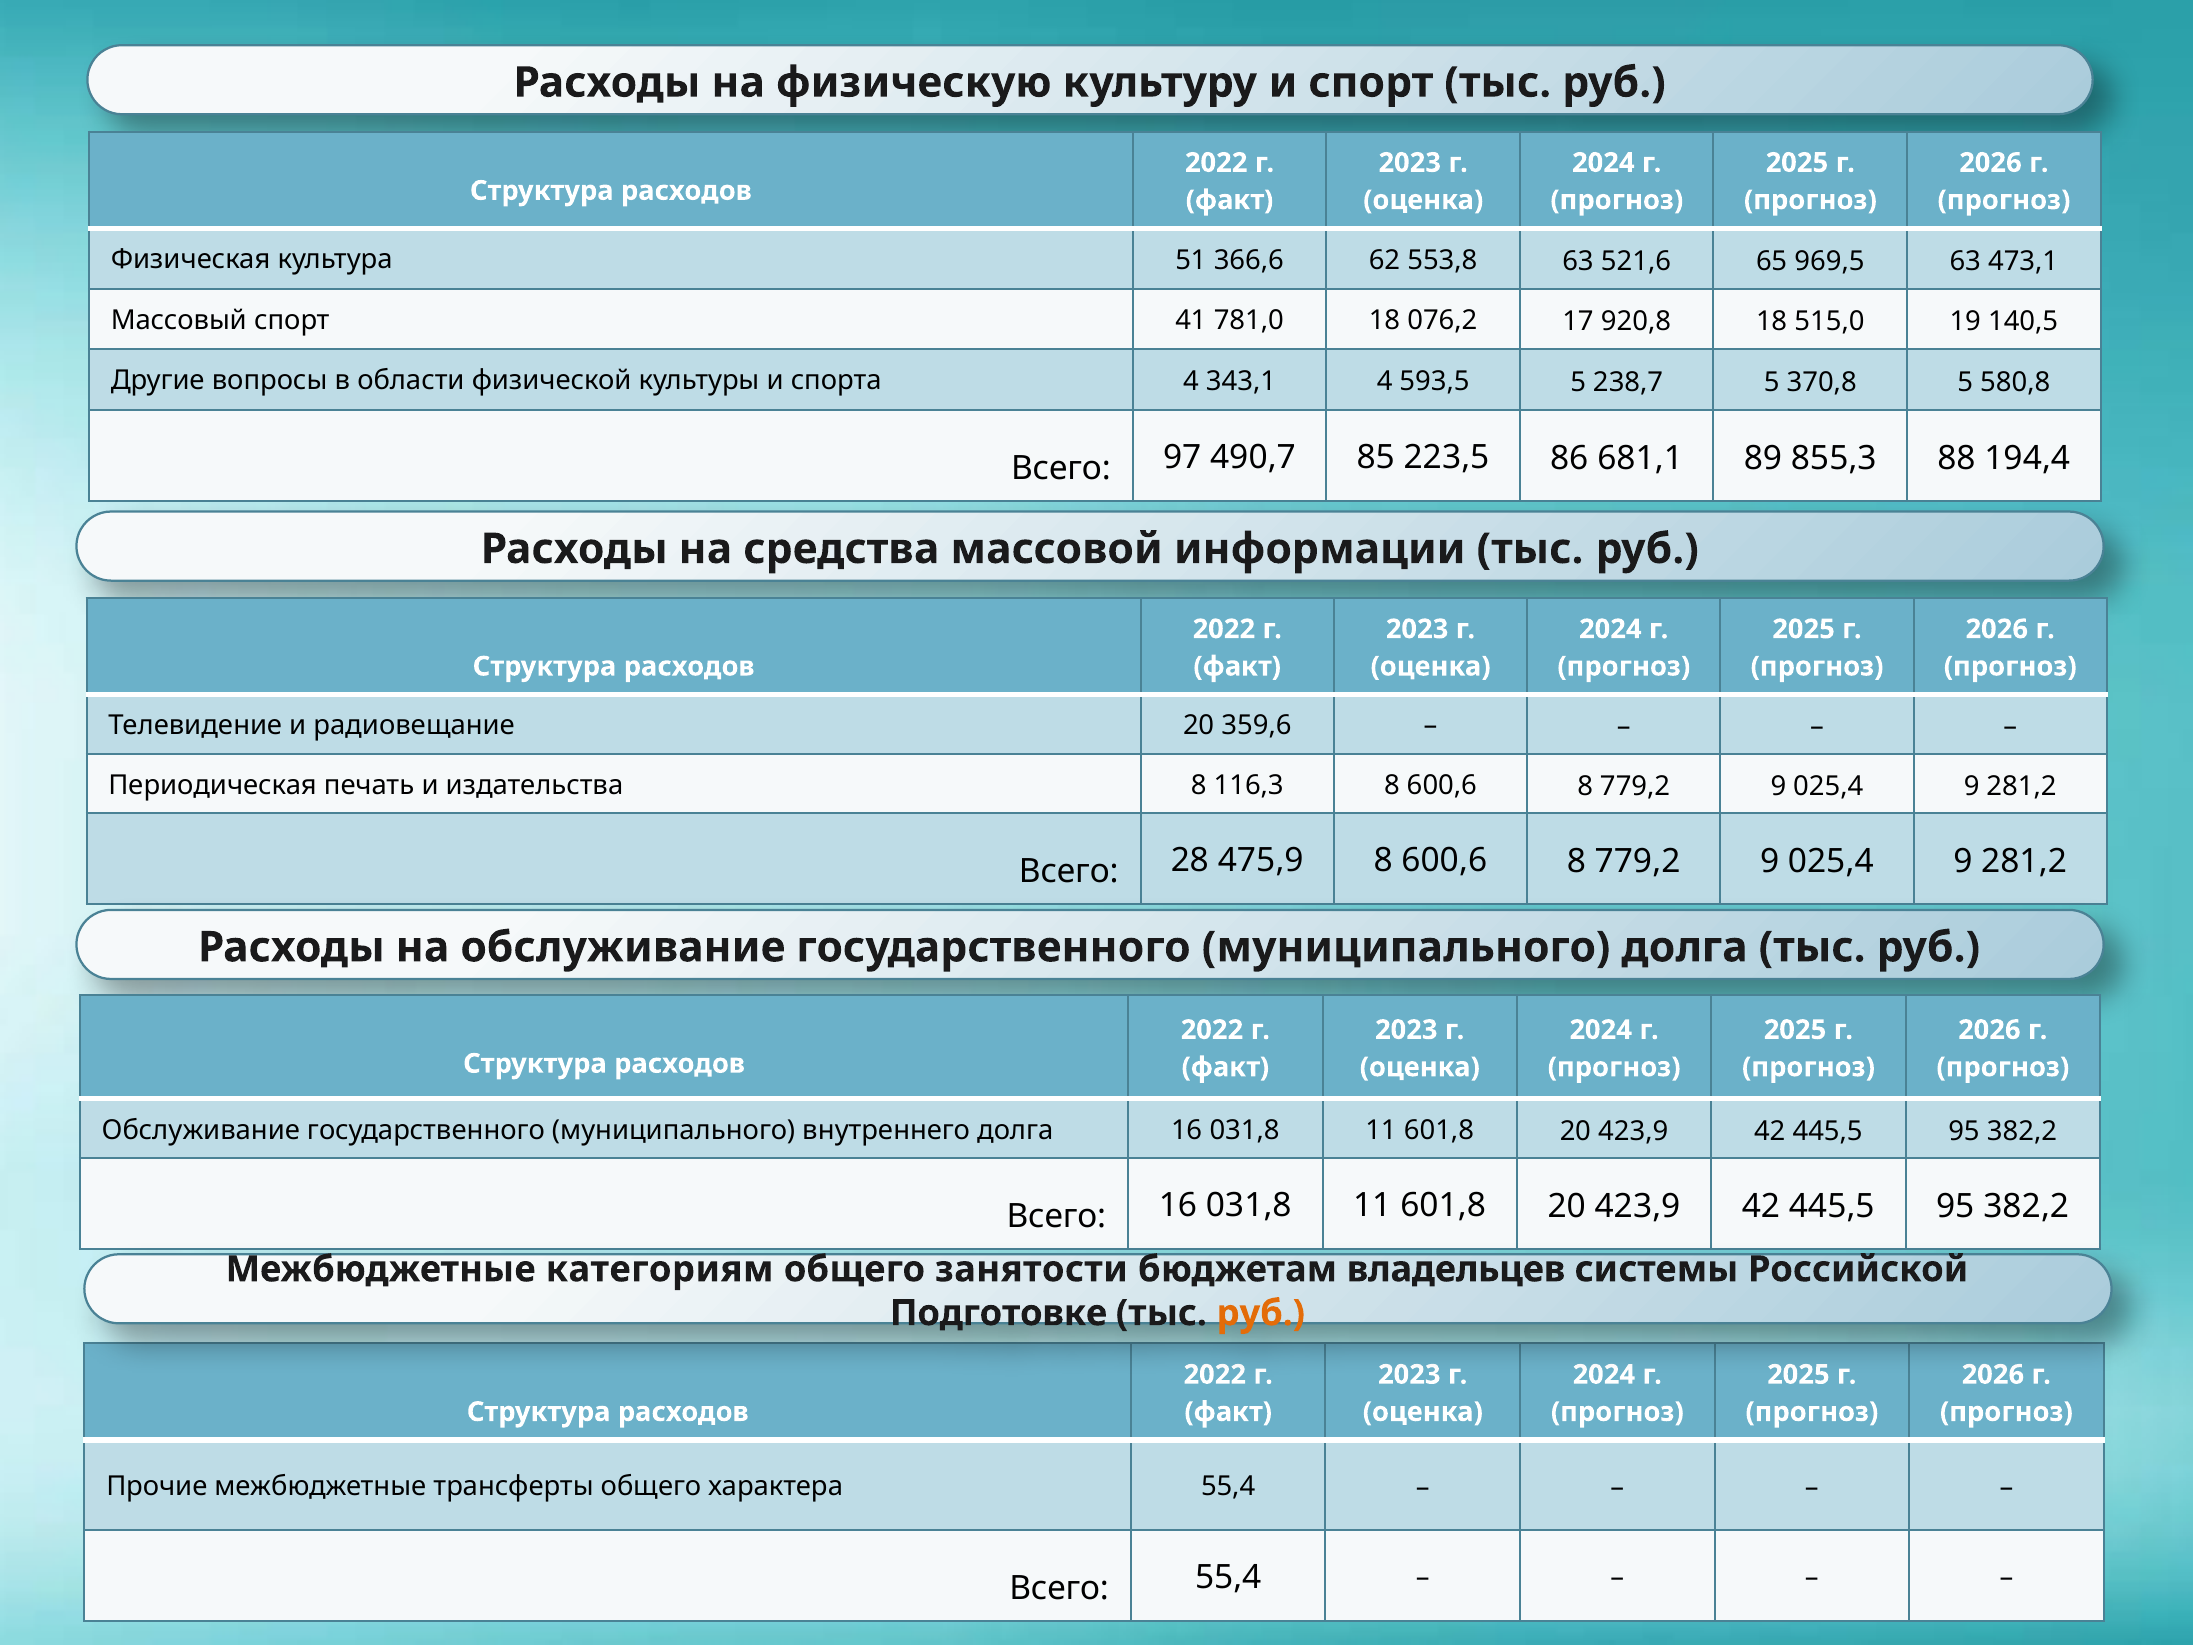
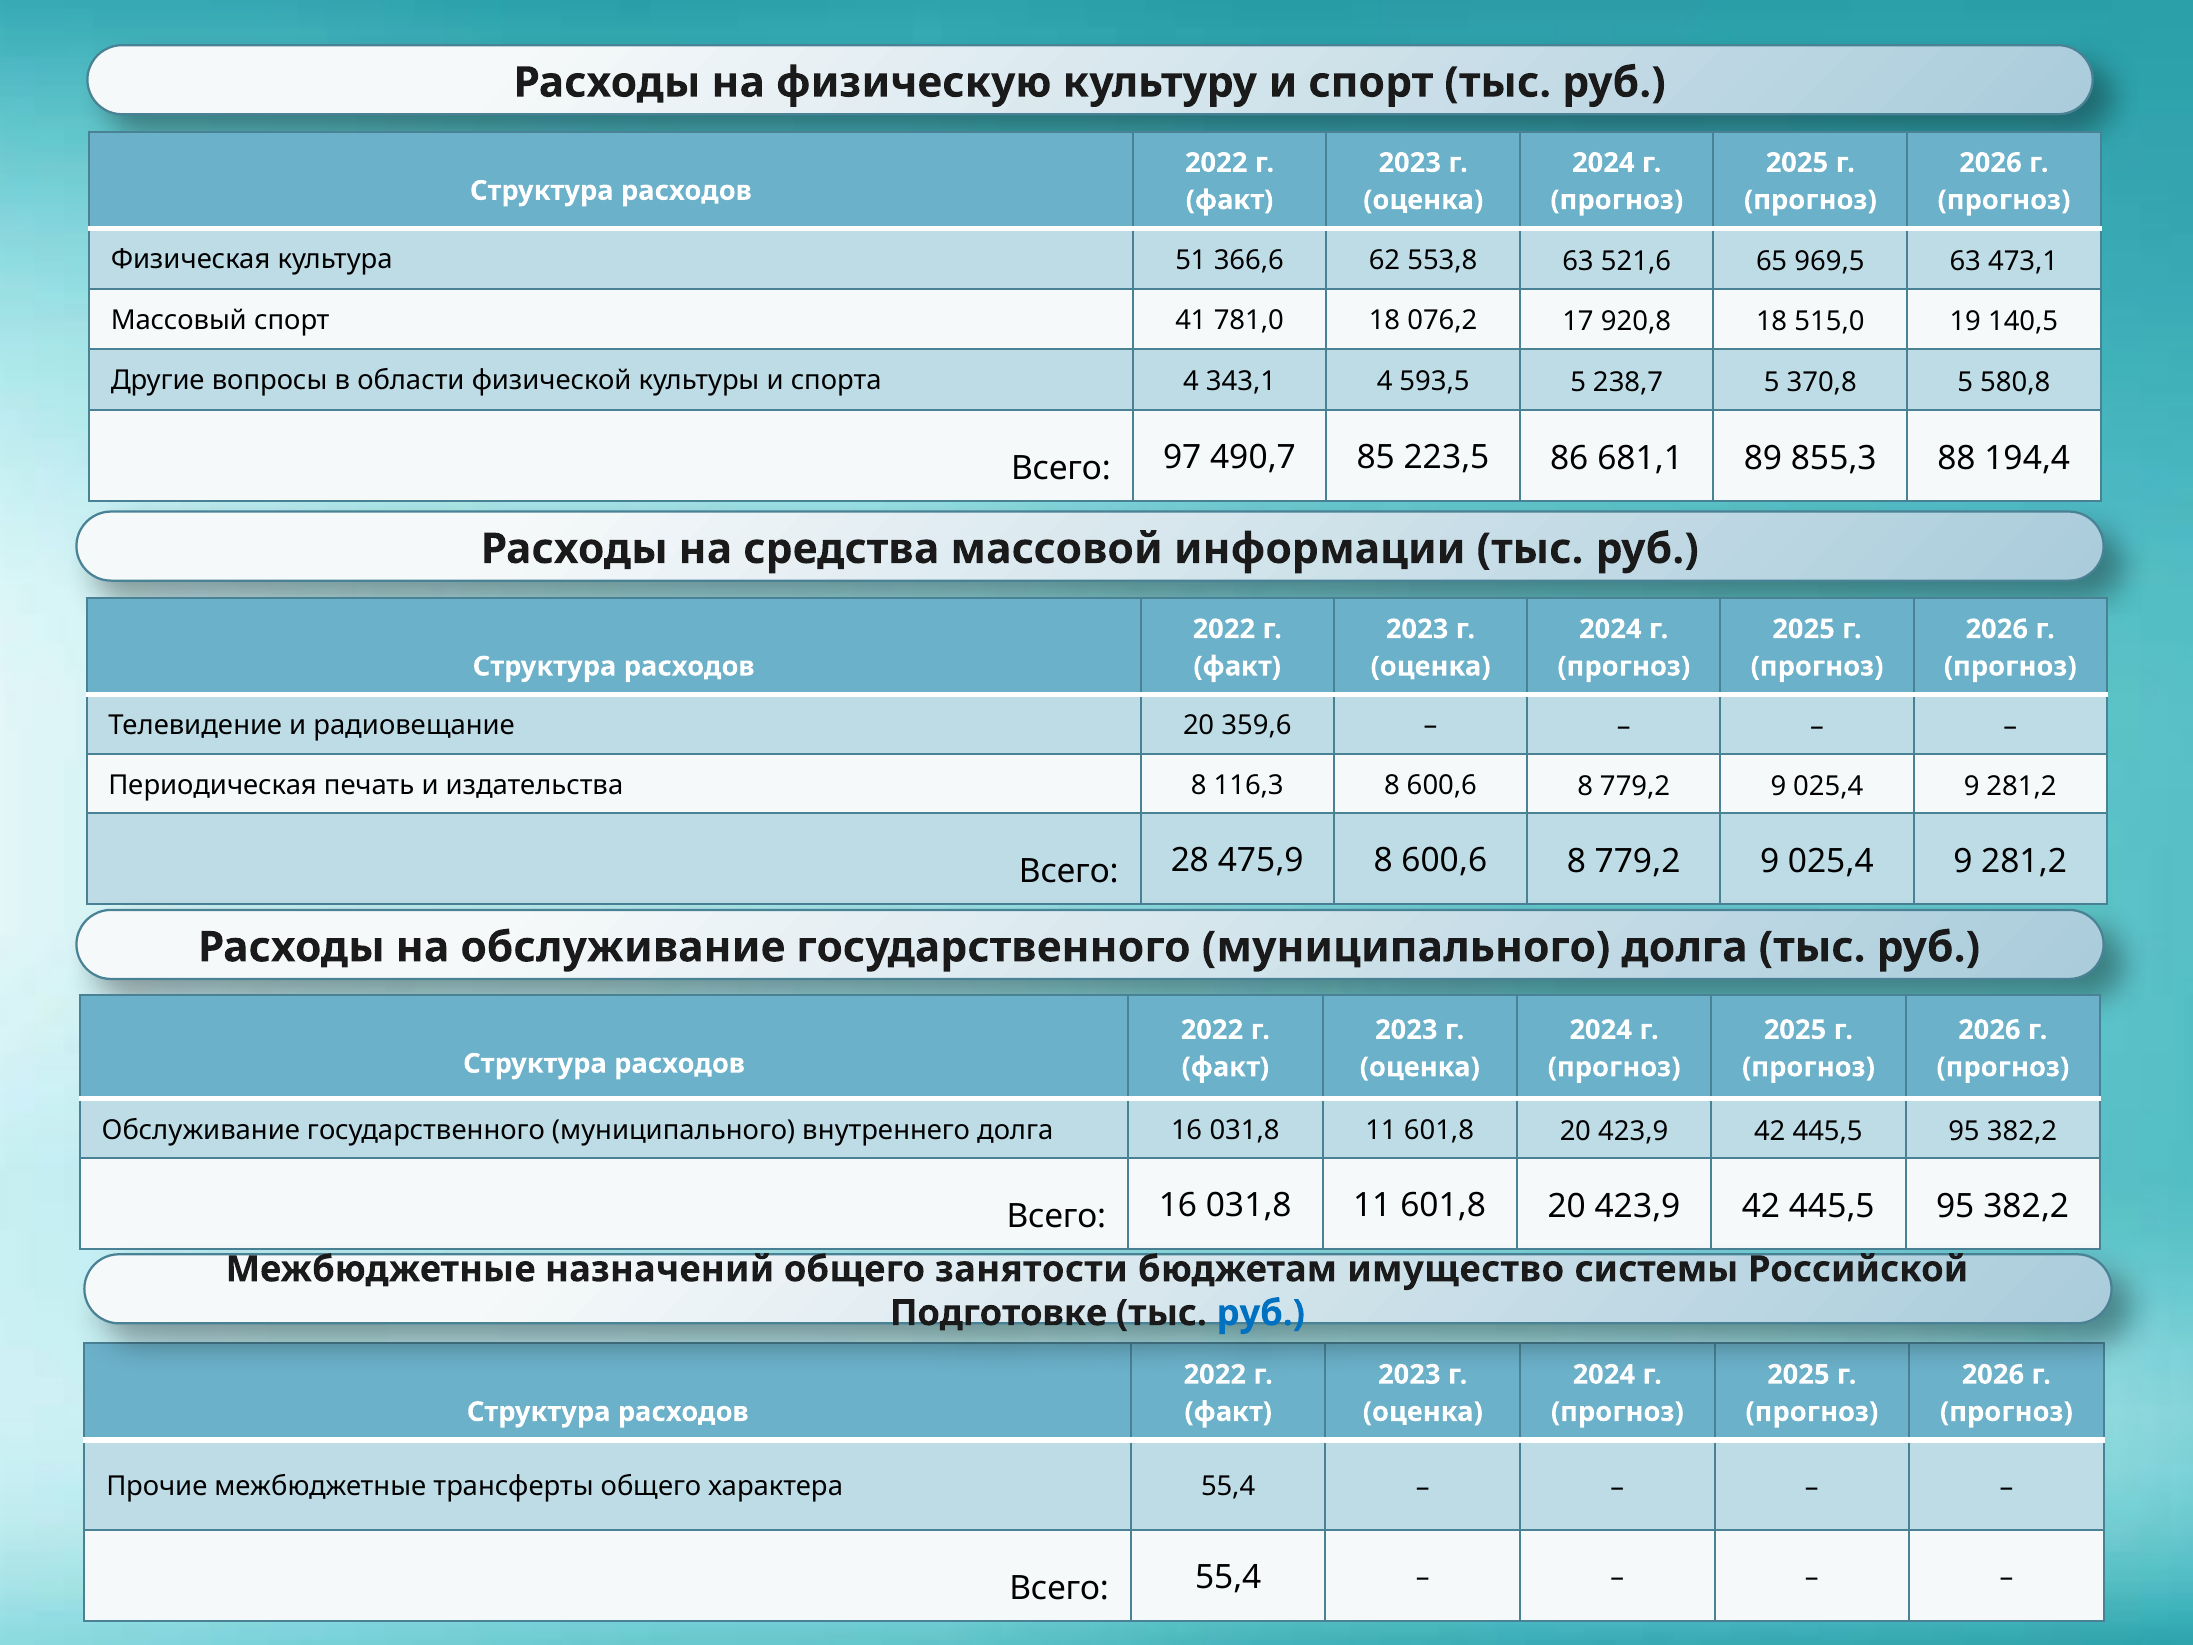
категориям: категориям -> назначений (660, 1269)
владельцев: владельцев -> имущество (1456, 1269)
руб colour: orange -> blue (1261, 1313)
